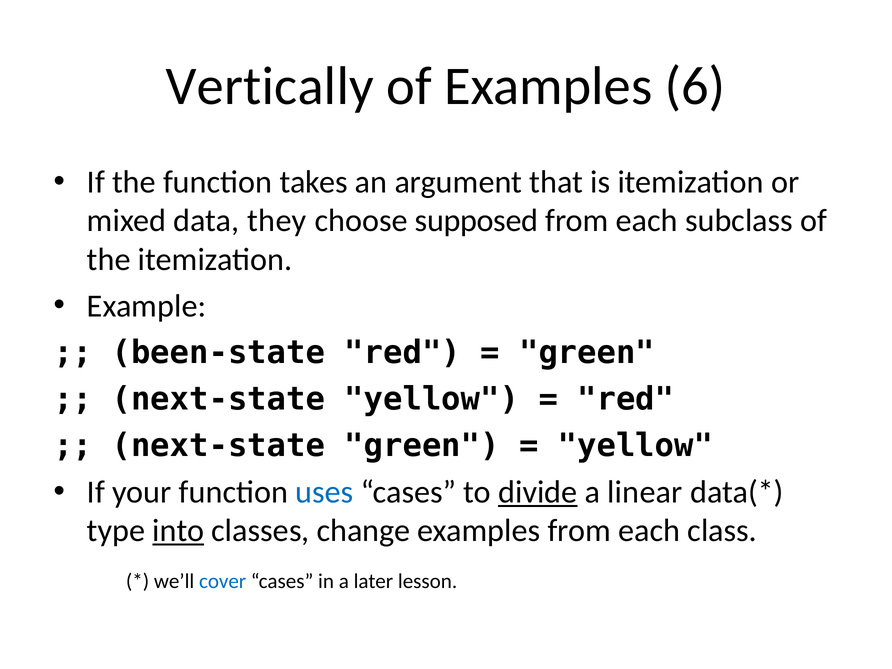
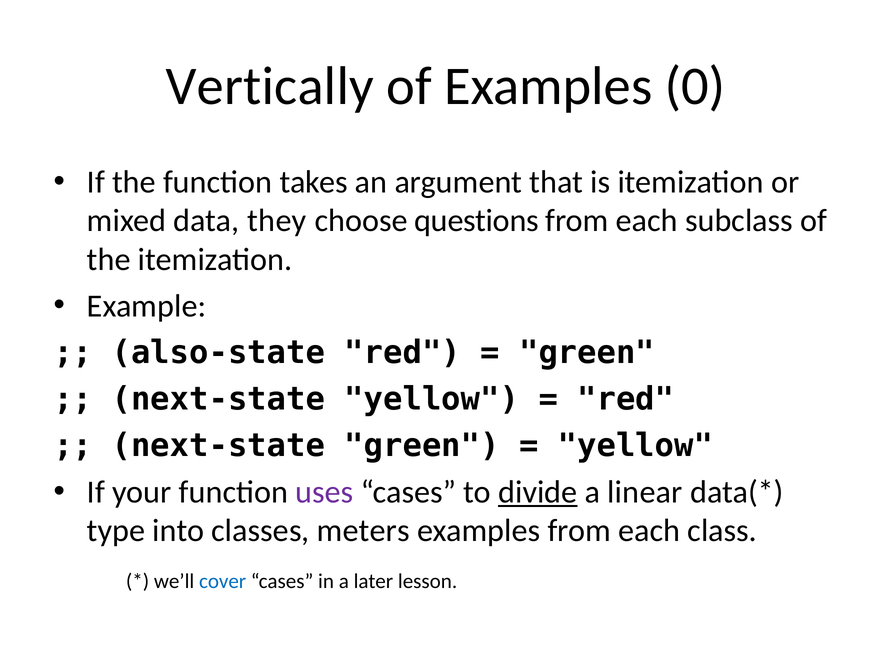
6: 6 -> 0 (695, 86)
supposed: supposed -> questions (477, 221)
been-state: been-state -> also-state (218, 353)
uses colour: blue -> purple (324, 492)
into underline: present -> none (178, 531)
change: change -> meters (363, 531)
